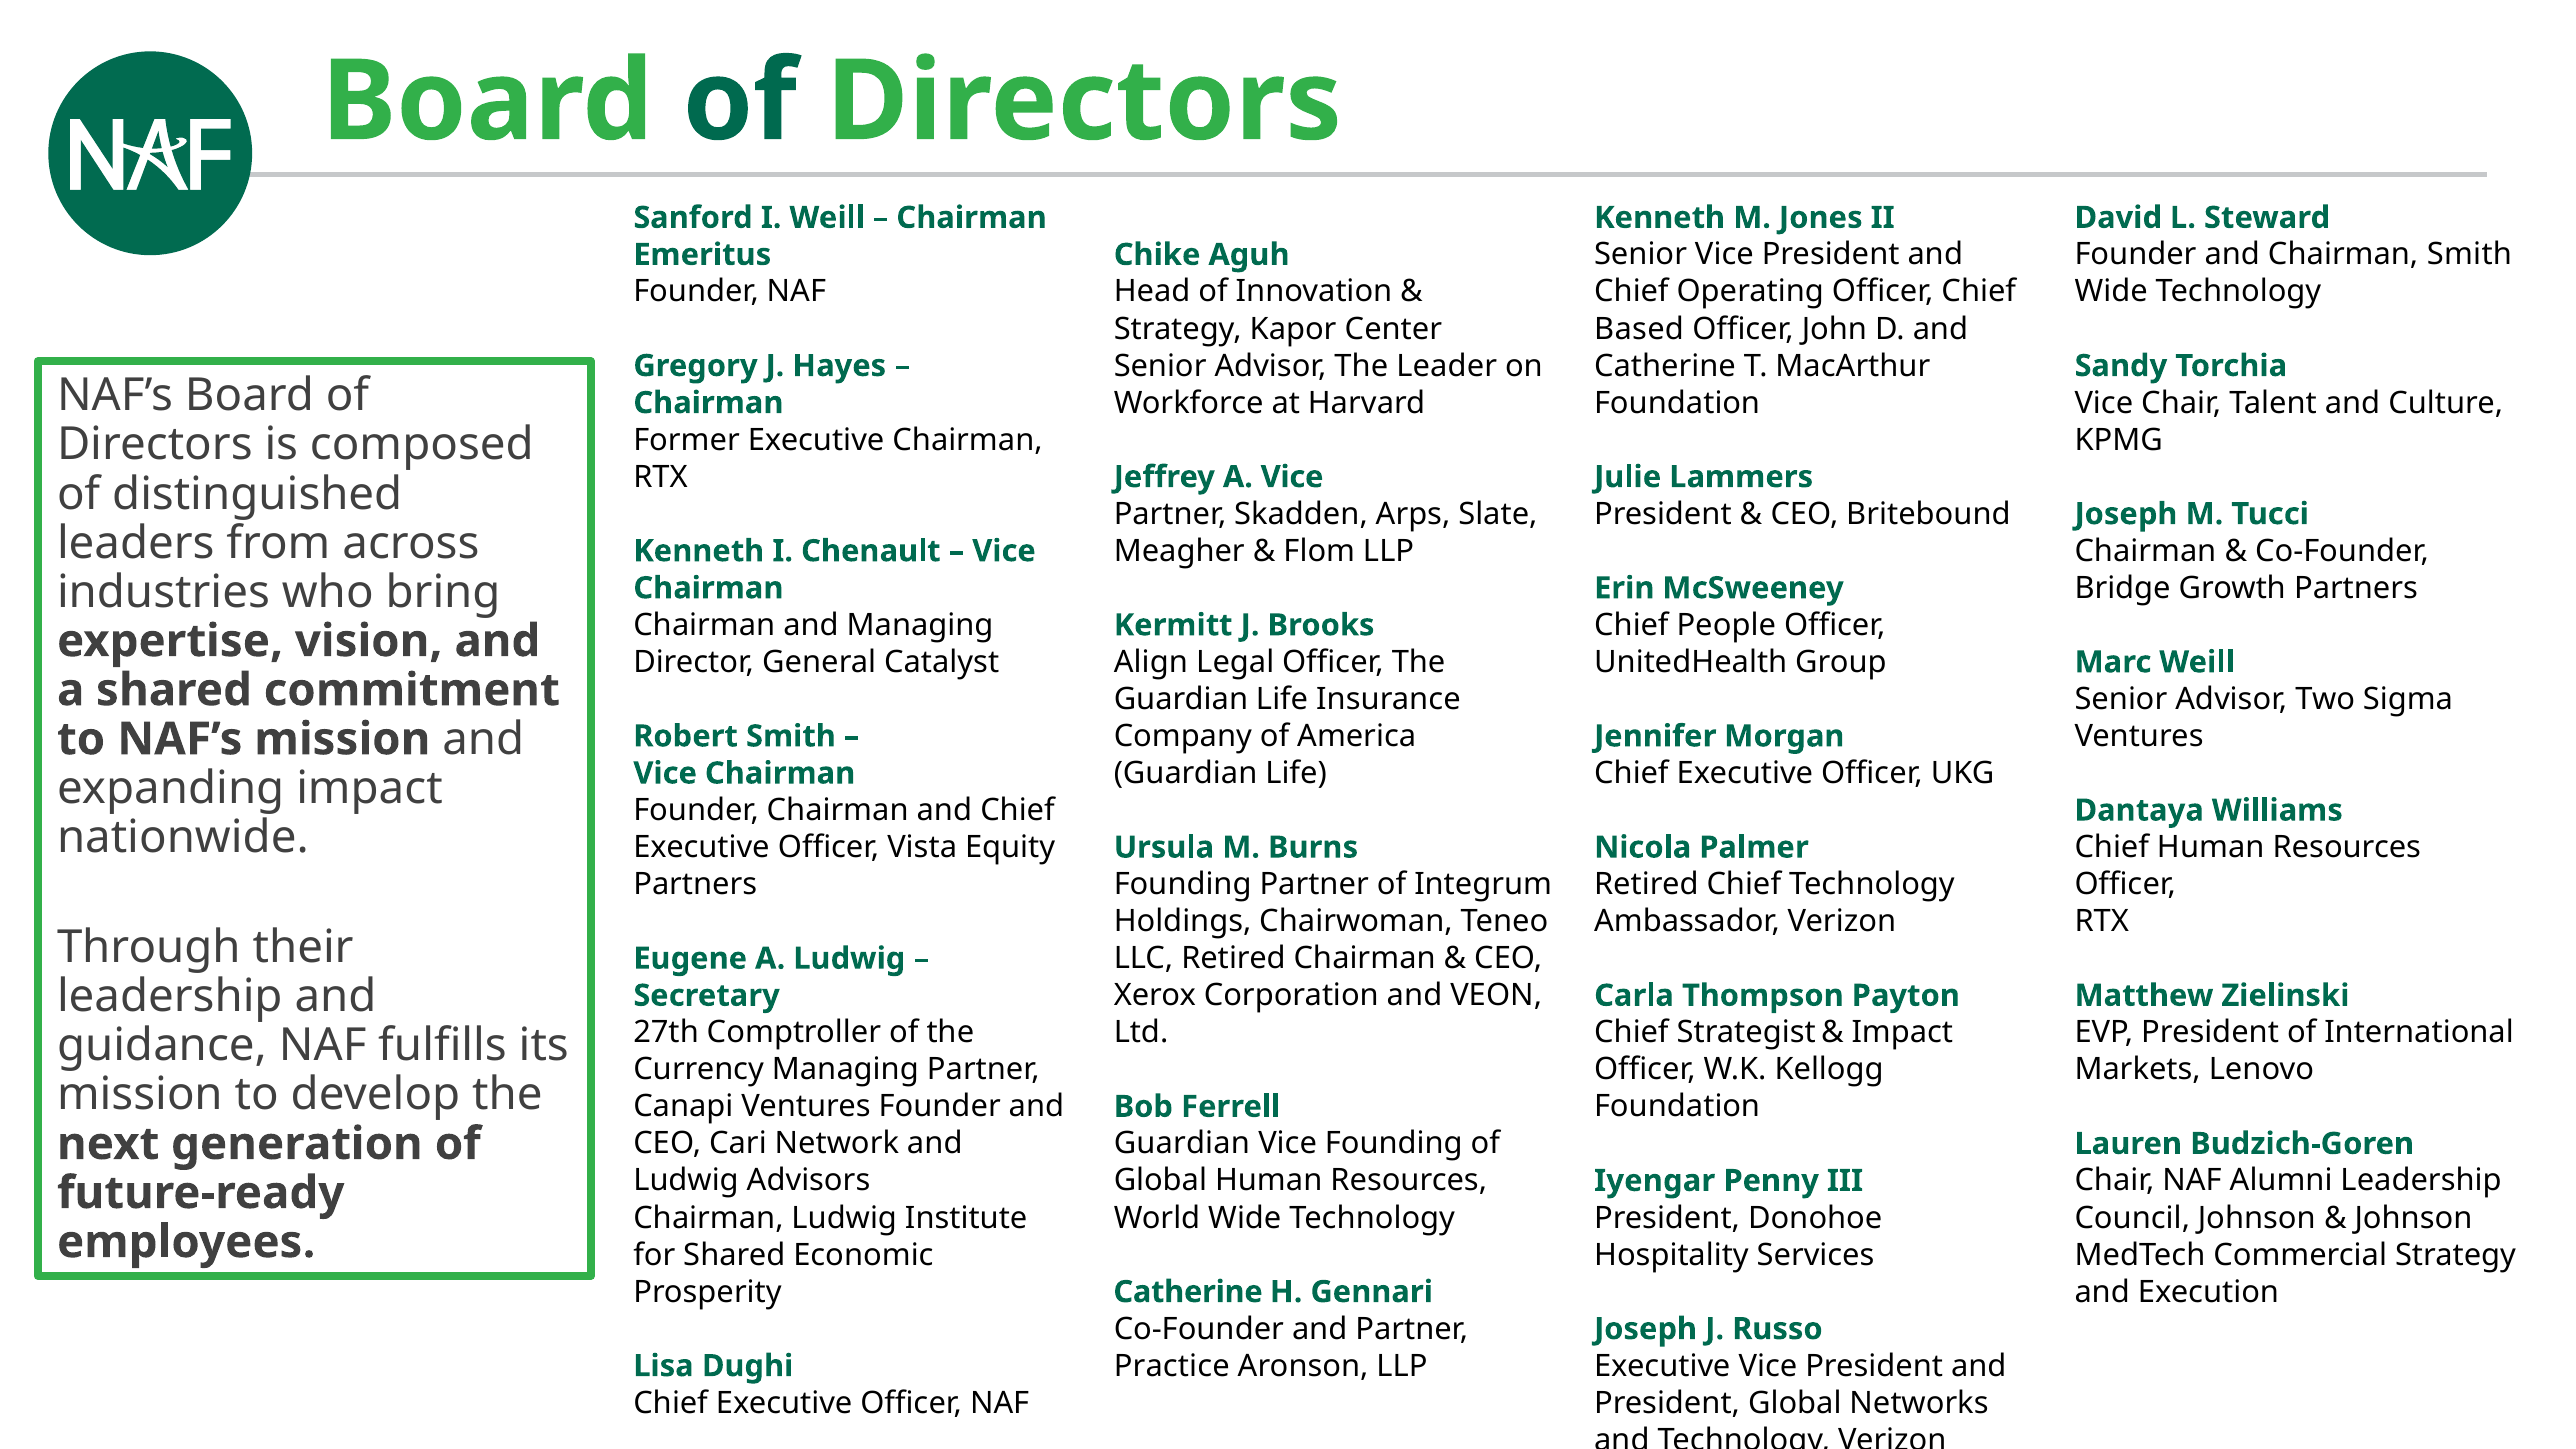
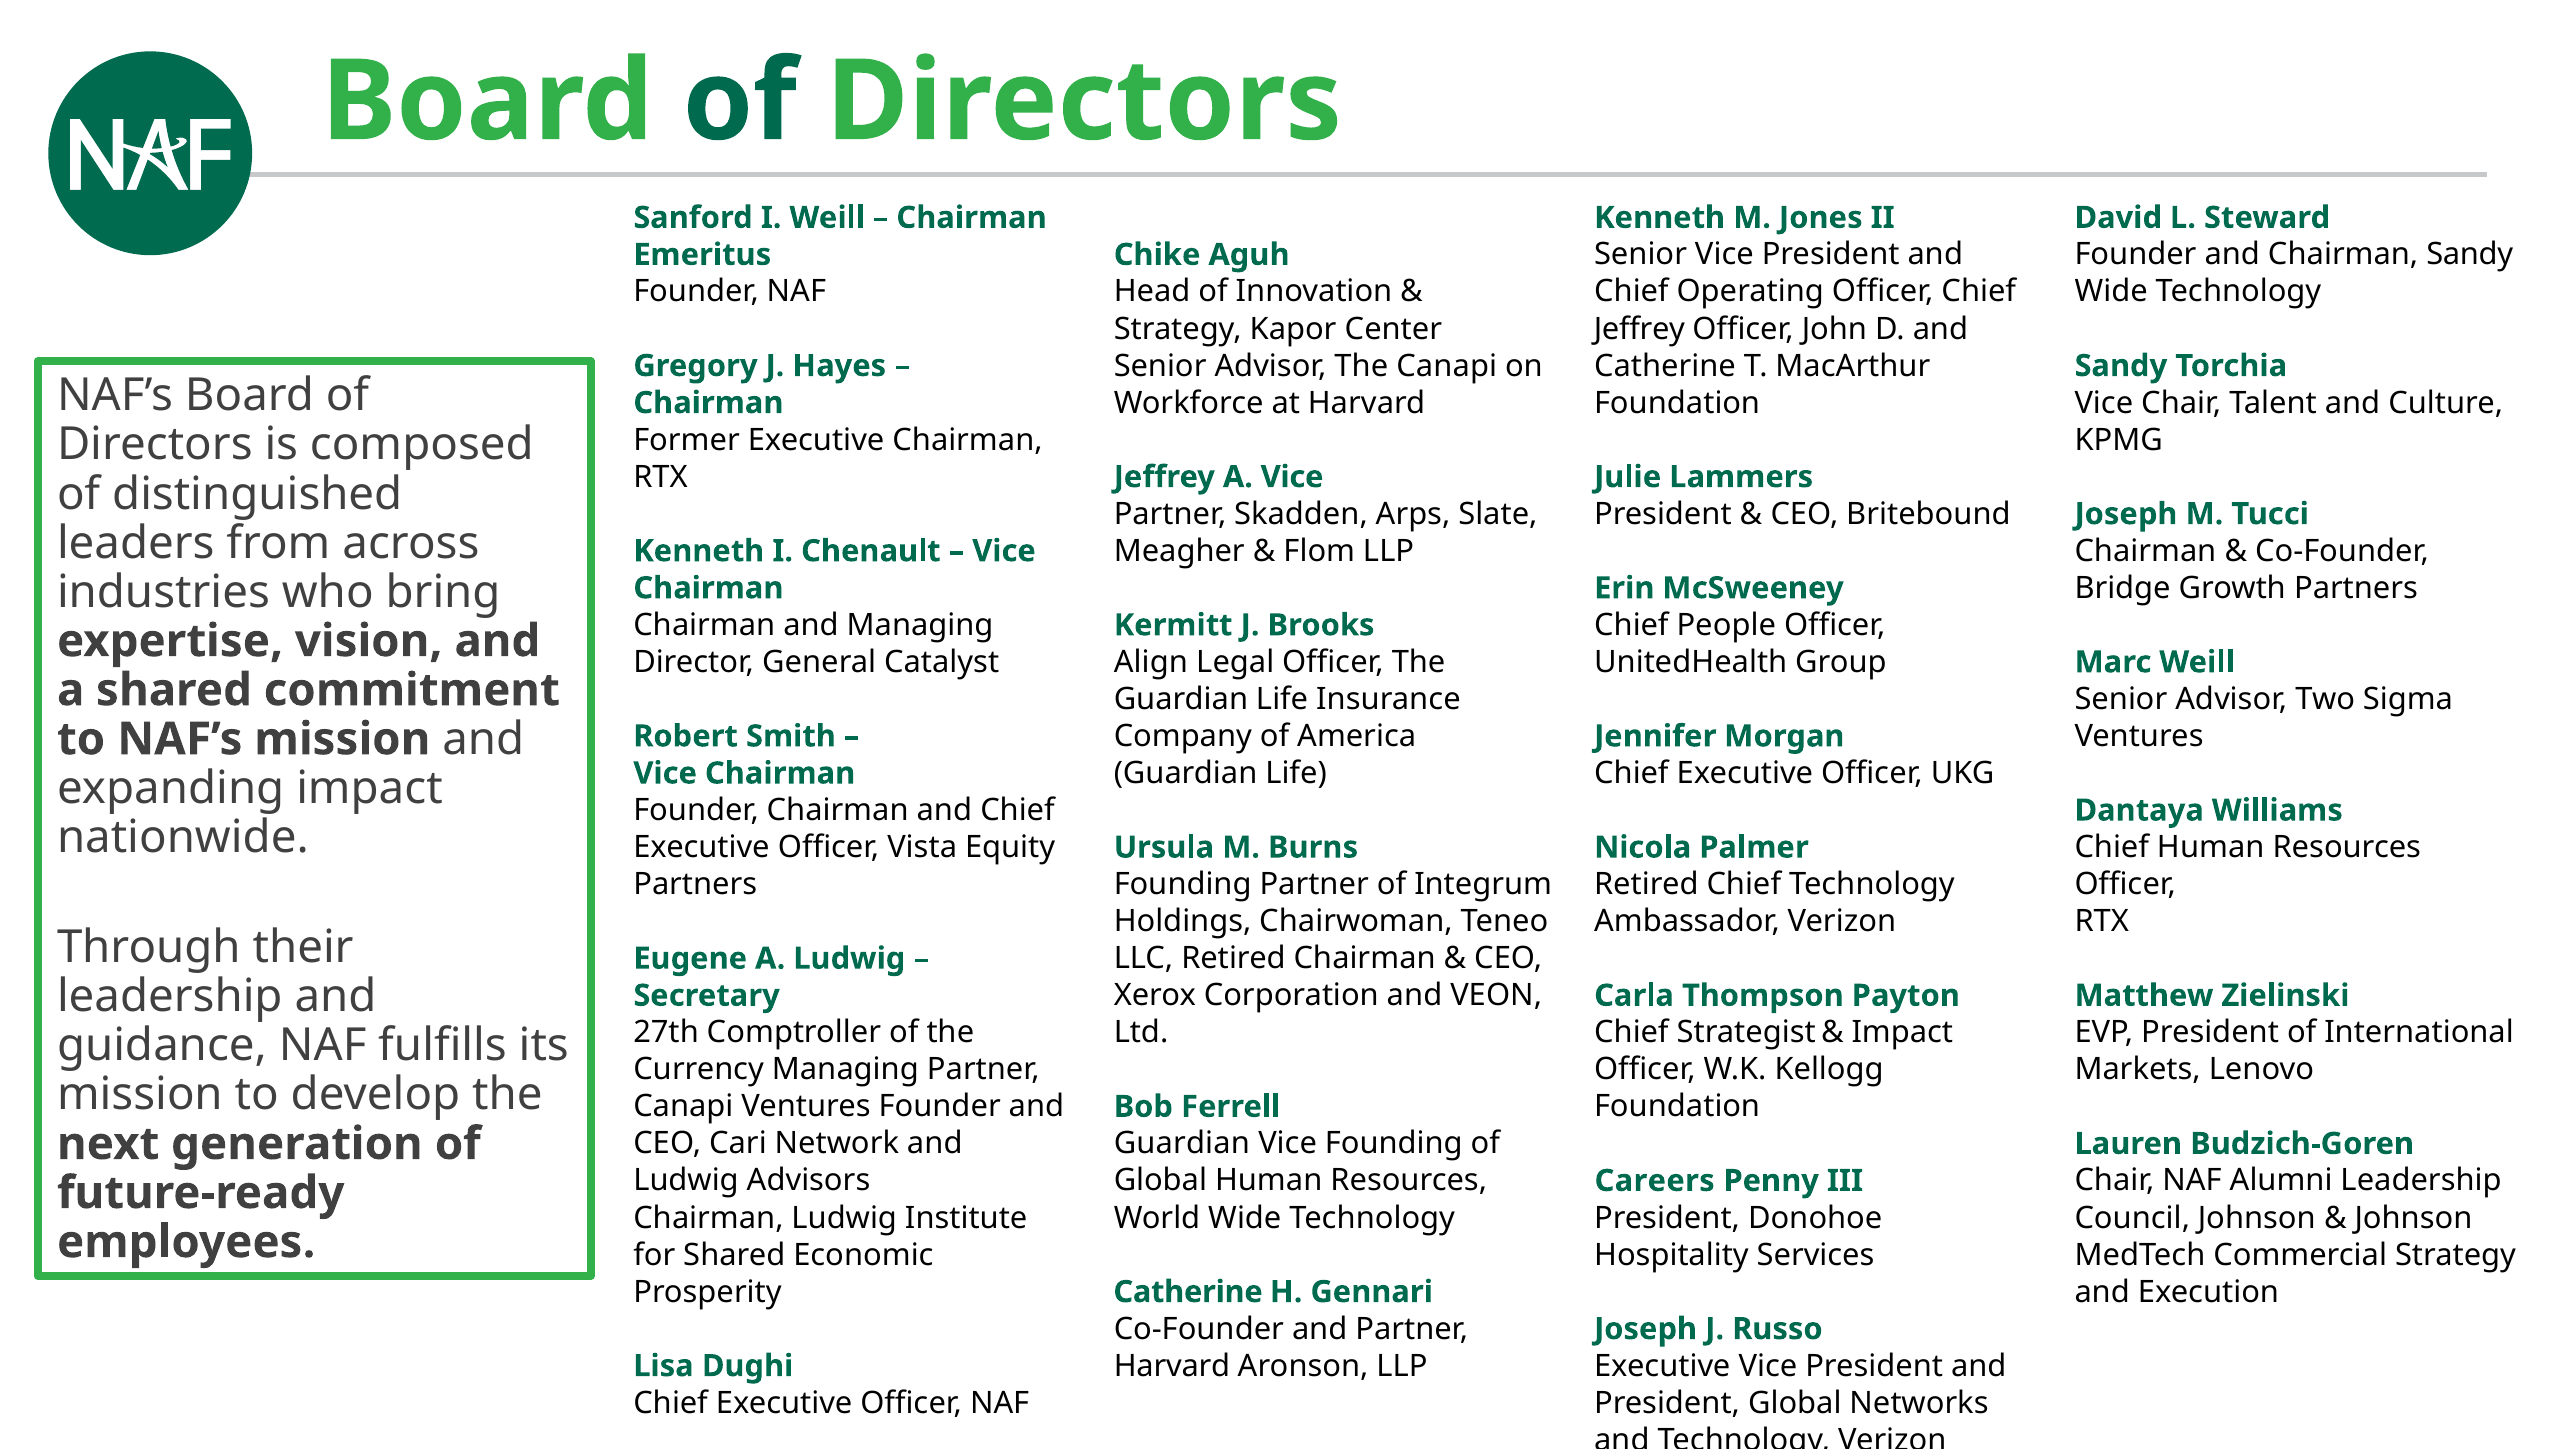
Chairman Smith: Smith -> Sandy (2470, 255)
Based: Based -> Jeffrey (1639, 329)
The Leader: Leader -> Canapi (1447, 366)
Iyengar: Iyengar -> Careers (1655, 1181)
Practice: Practice -> Harvard (1172, 1366)
